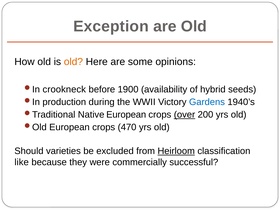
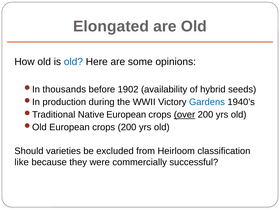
Exception: Exception -> Elongated (111, 26)
old colour: orange -> blue (73, 62)
crookneck: crookneck -> thousands (64, 89)
1900: 1900 -> 1902 (128, 89)
crops 470: 470 -> 200 (127, 127)
Heirloom underline: present -> none (176, 151)
